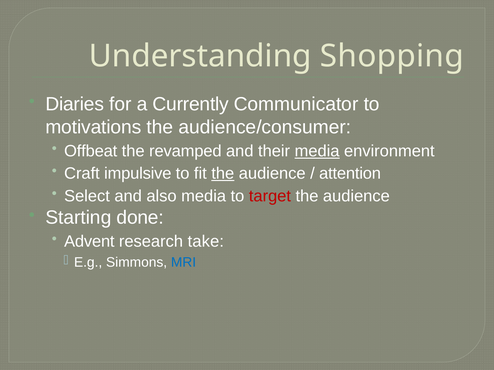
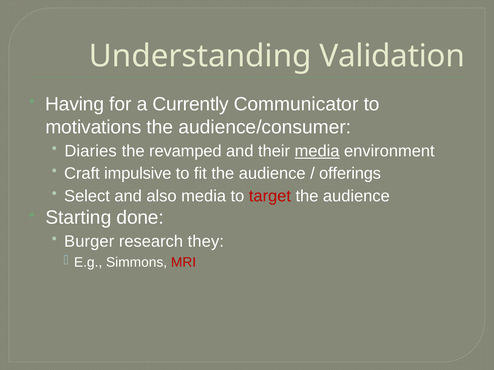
Shopping: Shopping -> Validation (392, 56)
Diaries: Diaries -> Having (75, 104)
Offbeat: Offbeat -> Diaries (91, 151)
the underline: present -> none (223, 174)
attention: attention -> offerings (350, 174)
Advent: Advent -> Burger (89, 242)
take: take -> they (206, 242)
MRI colour: blue -> red (184, 263)
